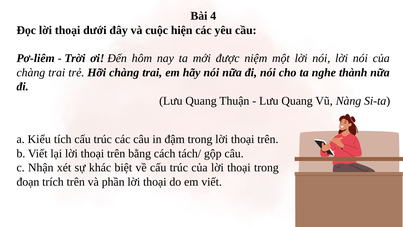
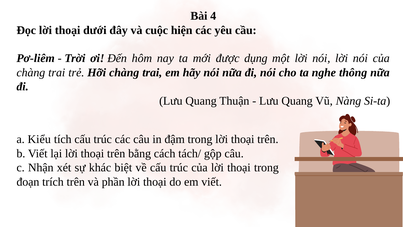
niệm: niệm -> dụng (256, 58)
thành: thành -> thông (353, 72)
